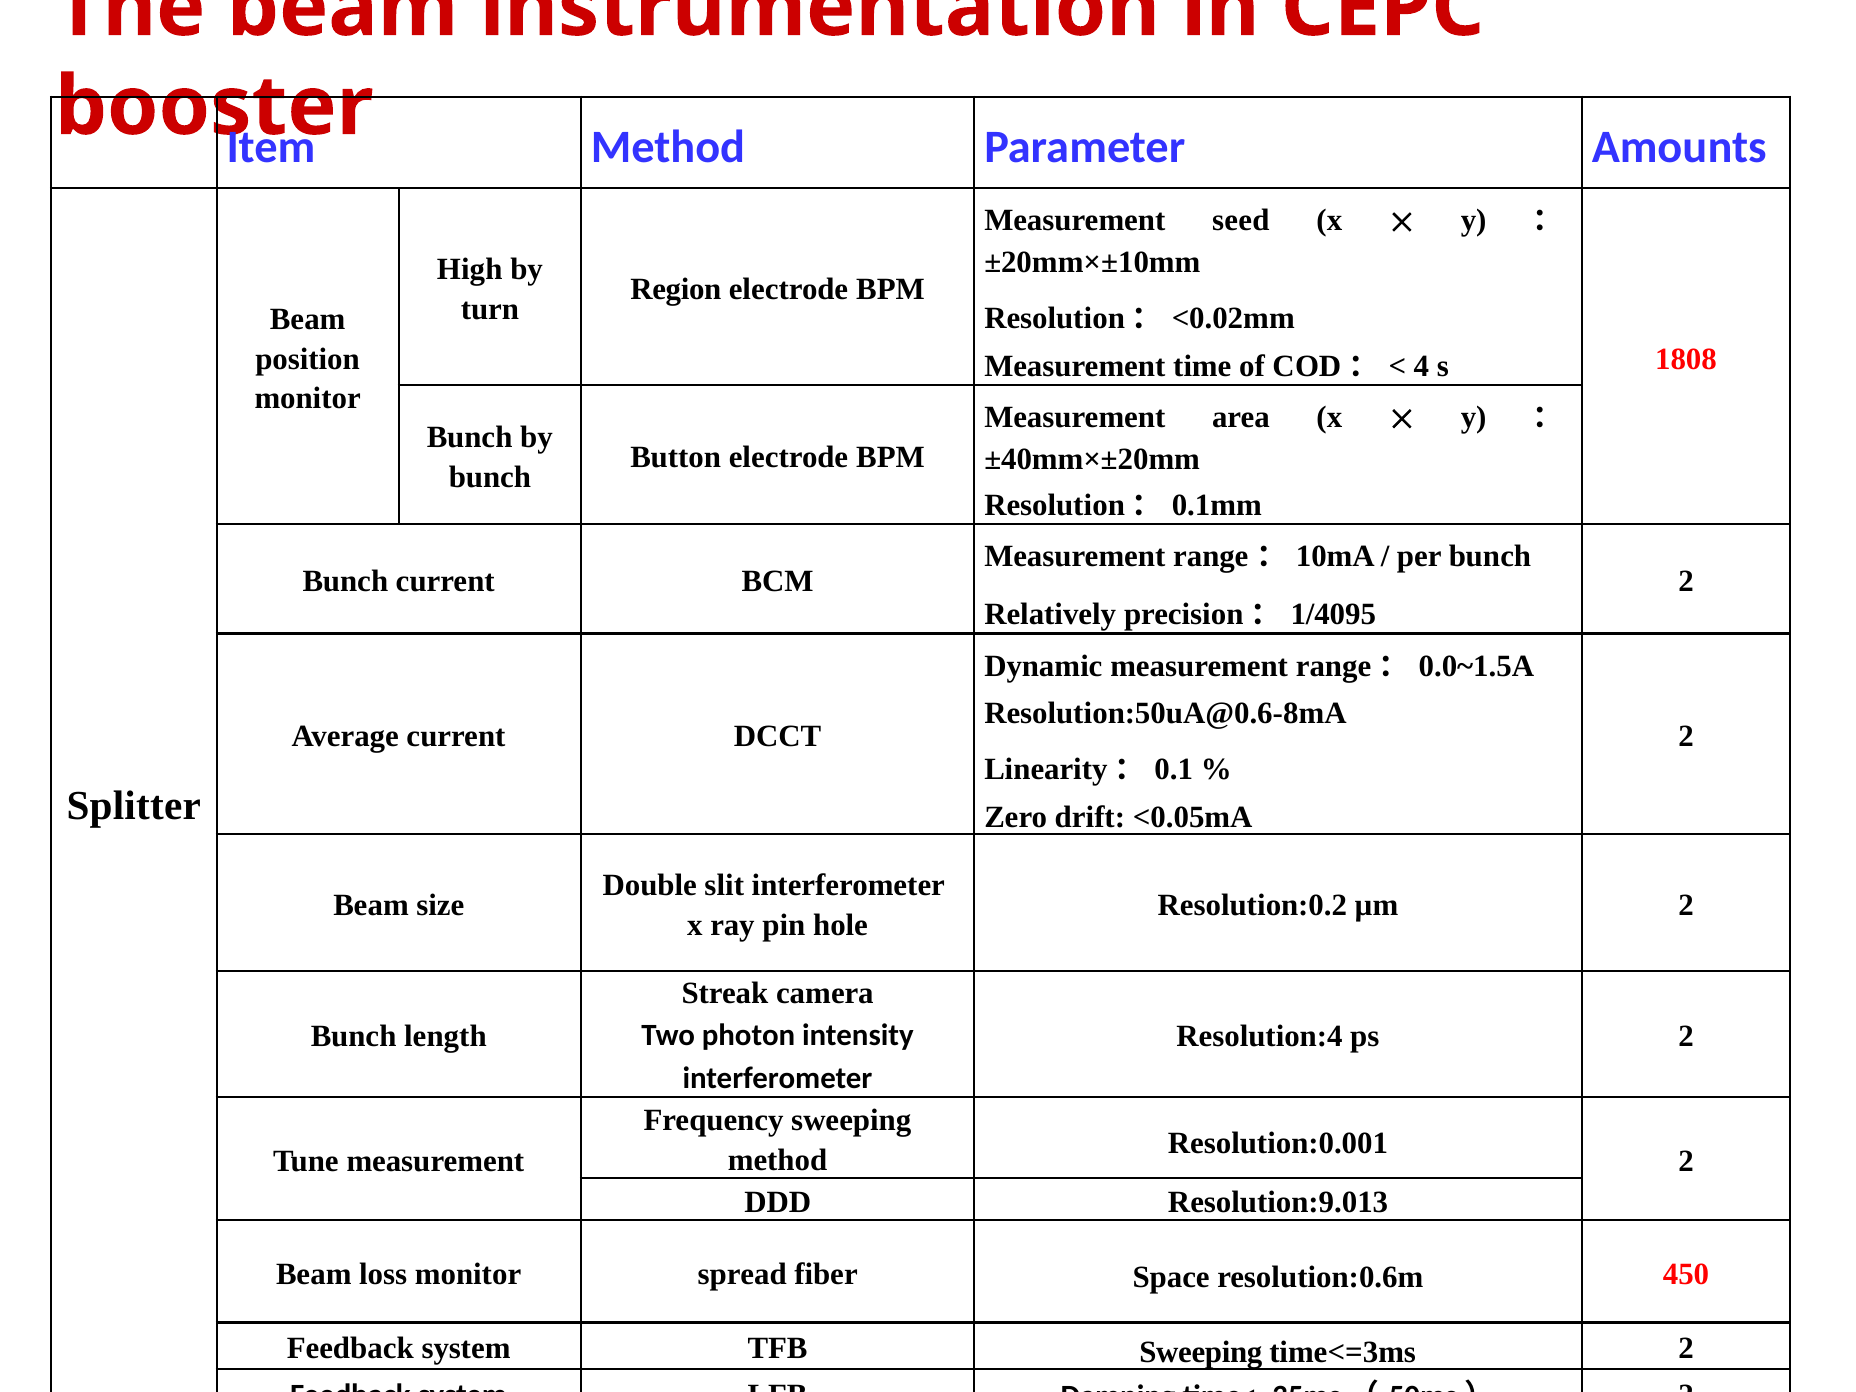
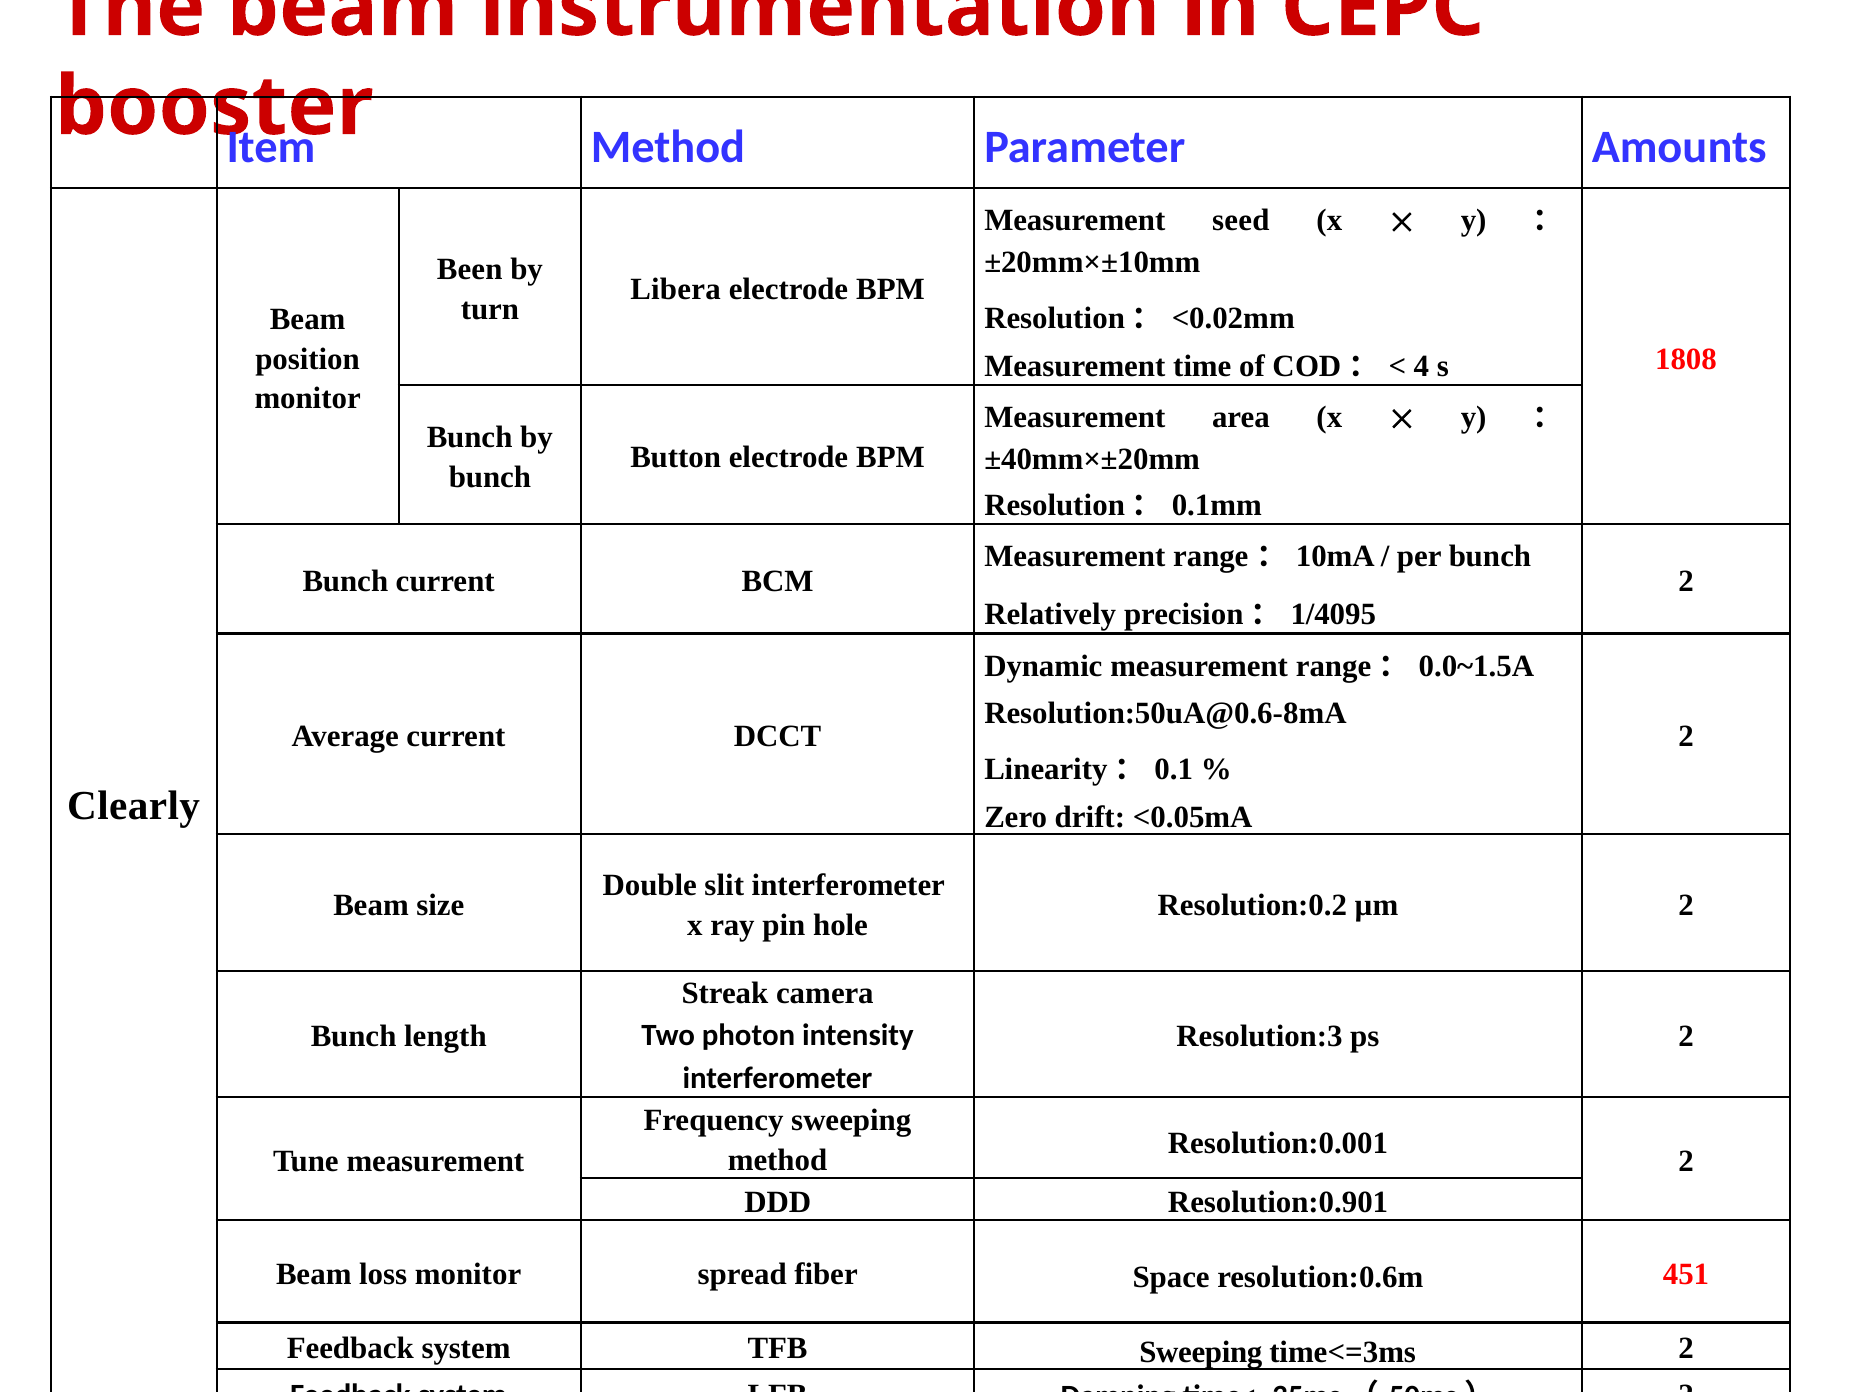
High: High -> Been (470, 270)
Region: Region -> Libera (676, 289)
Splitter: Splitter -> Clearly (134, 806)
Resolution:4: Resolution:4 -> Resolution:3 (1260, 1036)
Resolution:9.013: Resolution:9.013 -> Resolution:0.901 (1278, 1202)
450: 450 -> 451 (1686, 1274)
